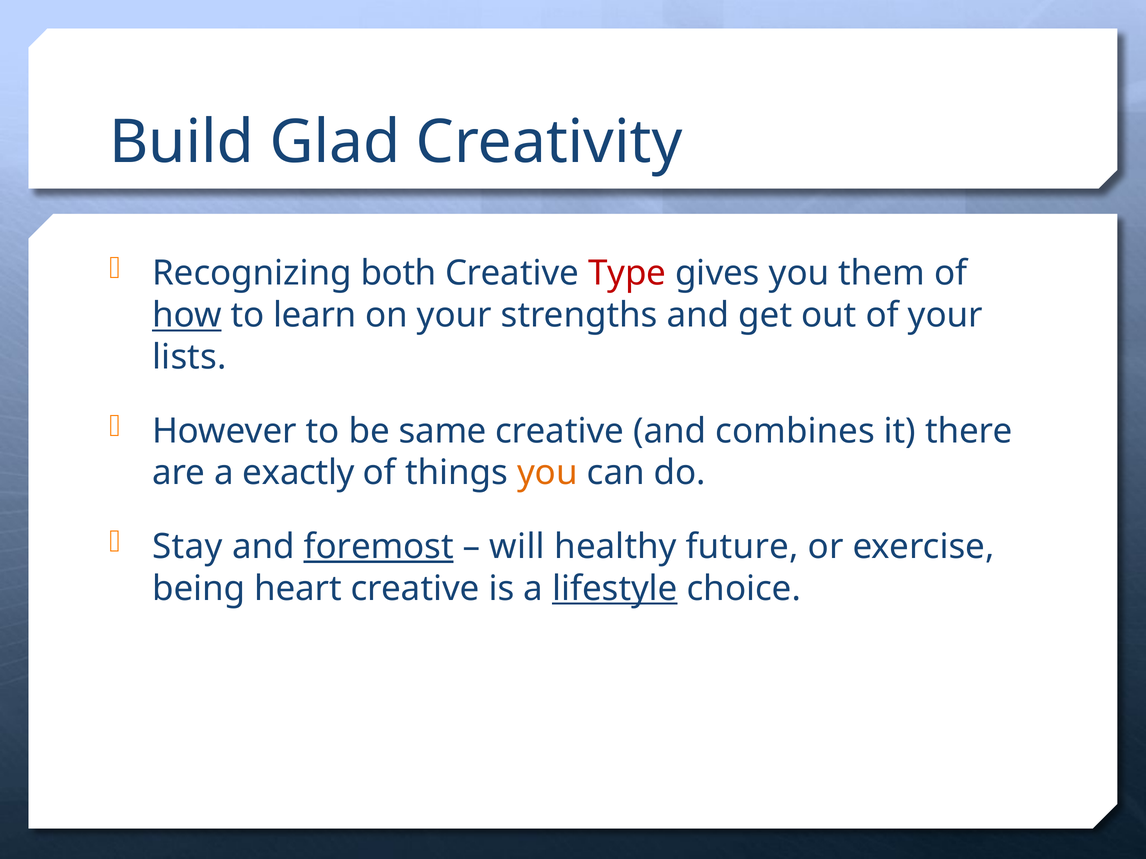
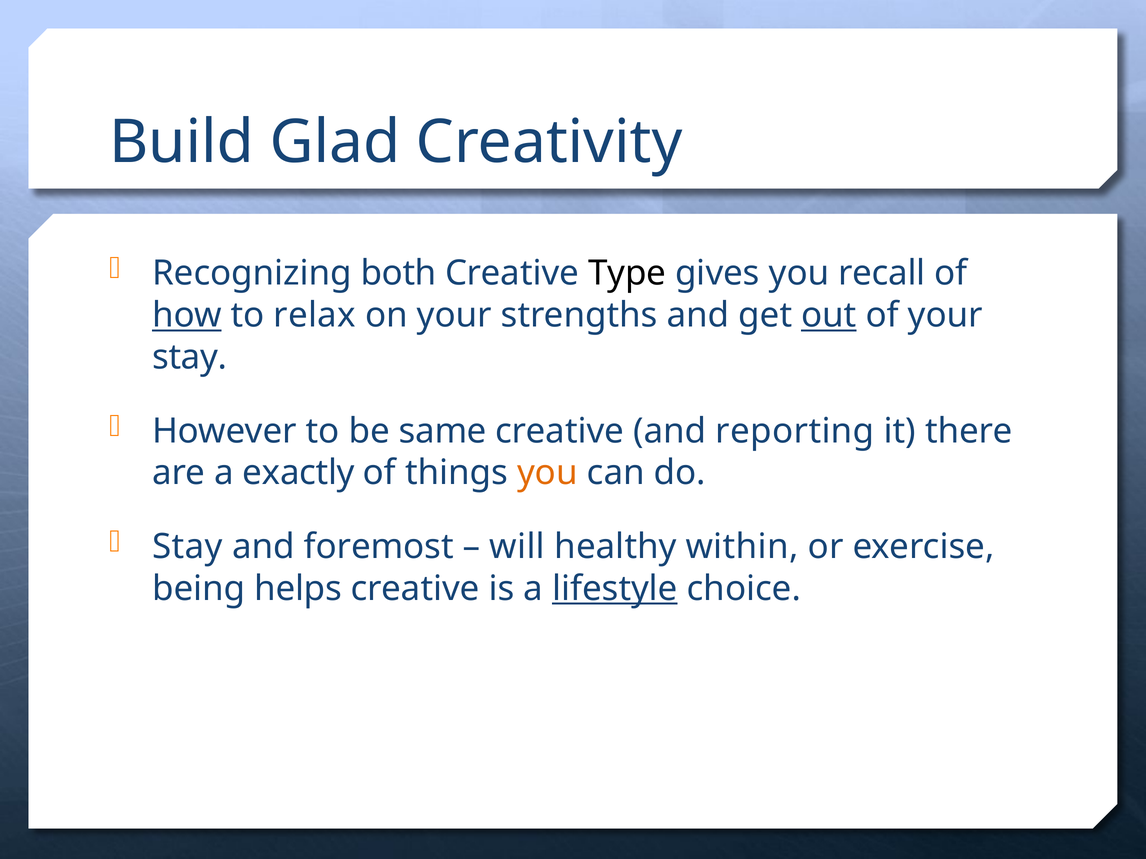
Type colour: red -> black (627, 274)
them: them -> recall (882, 274)
learn: learn -> relax (315, 315)
out underline: none -> present (829, 315)
lists: lists -> stay (190, 357)
combines: combines -> reporting (795, 431)
foremost underline: present -> none (379, 547)
future: future -> within (742, 547)
heart: heart -> helps (298, 589)
